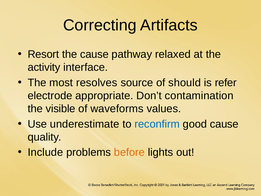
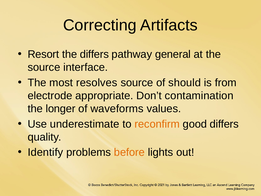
the cause: cause -> differs (94, 54)
relaxed: relaxed -> general (173, 54)
activity: activity -> source (44, 67)
refer: refer -> from (226, 83)
visible: visible -> longer (61, 109)
reconfirm colour: blue -> orange (157, 124)
good cause: cause -> differs (224, 124)
Include: Include -> Identify (45, 152)
